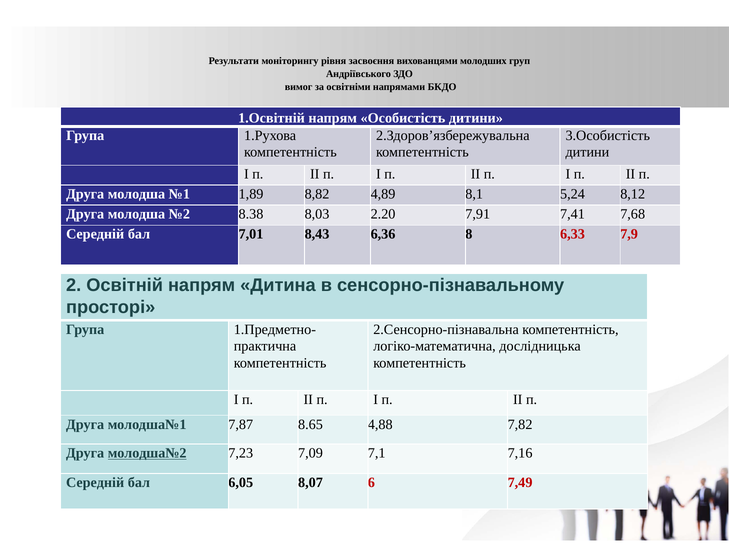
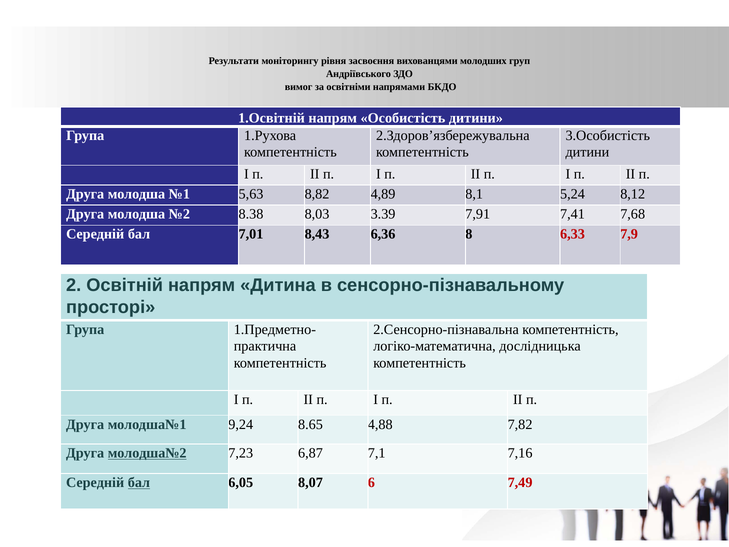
1,89: 1,89 -> 5,63 (251, 194)
2.20: 2.20 -> 3.39 (383, 214)
7,87: 7,87 -> 9,24 (241, 424)
7,09: 7,09 -> 6,87 (310, 453)
бал underline: none -> present (139, 482)
